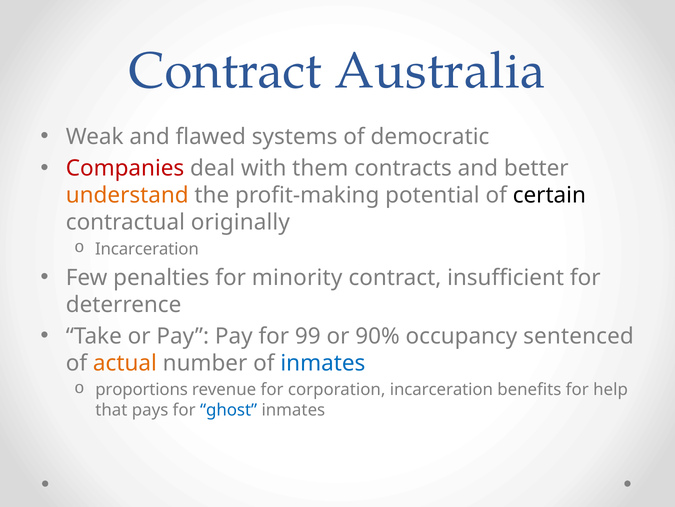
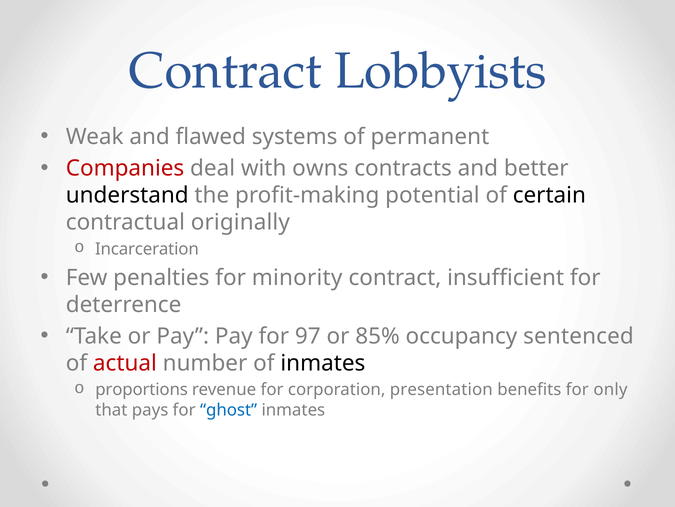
Australia: Australia -> Lobbyists (440, 71)
democratic: democratic -> permanent (430, 137)
them: them -> owns (320, 168)
understand colour: orange -> black (127, 195)
99: 99 -> 97 (308, 336)
90%: 90% -> 85% (378, 336)
actual colour: orange -> red (125, 363)
inmates colour: blue -> black (323, 363)
corporation incarceration: incarceration -> presentation (441, 389)
help: help -> only (610, 389)
